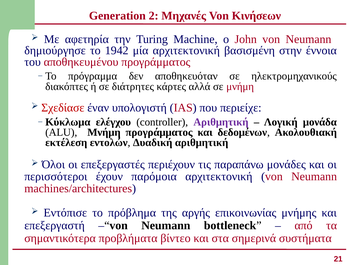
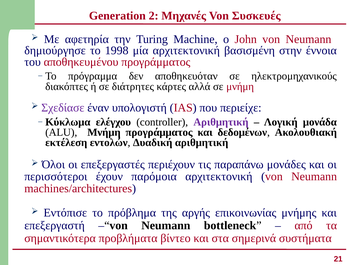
Κινήσεων: Κινήσεων -> Συσκευές (256, 16)
1942: 1942 -> 1998 (117, 51)
Σχεδίασε colour: red -> purple (63, 108)
